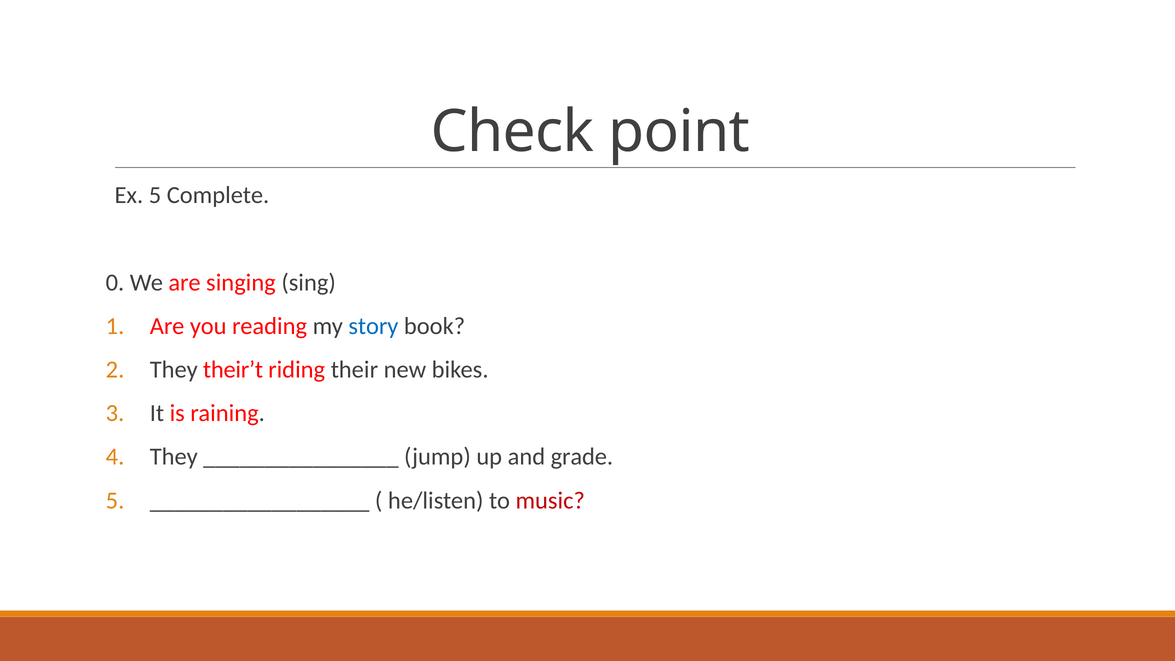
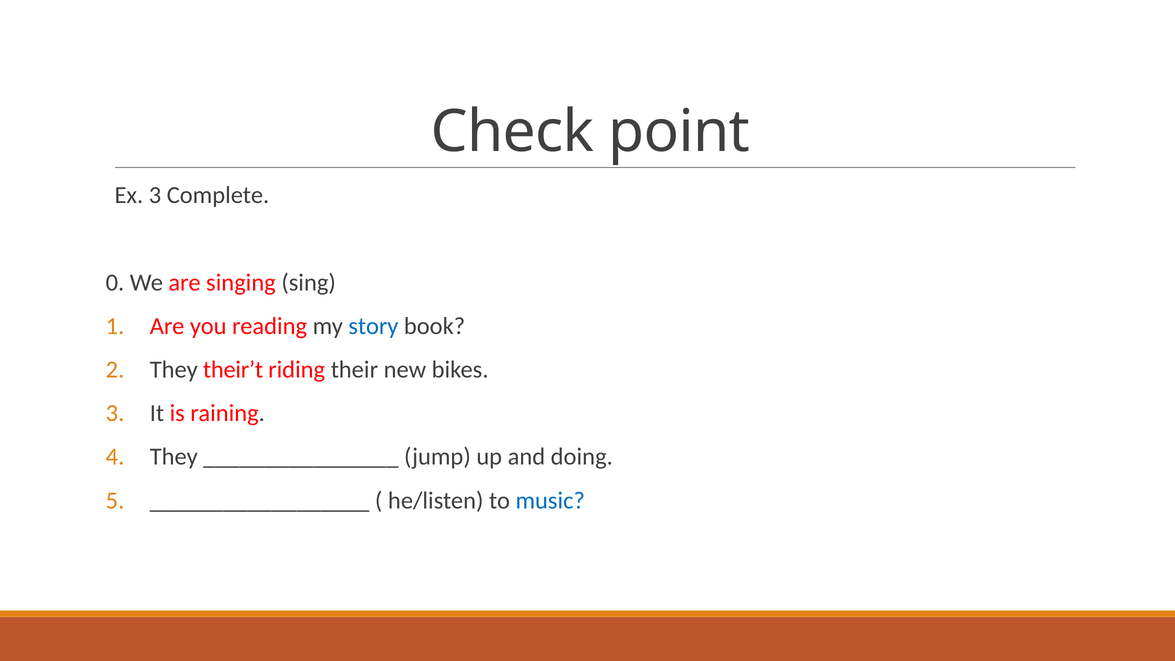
Ex 5: 5 -> 3 (155, 195)
grade: grade -> doing (582, 457)
music colour: red -> blue (550, 500)
